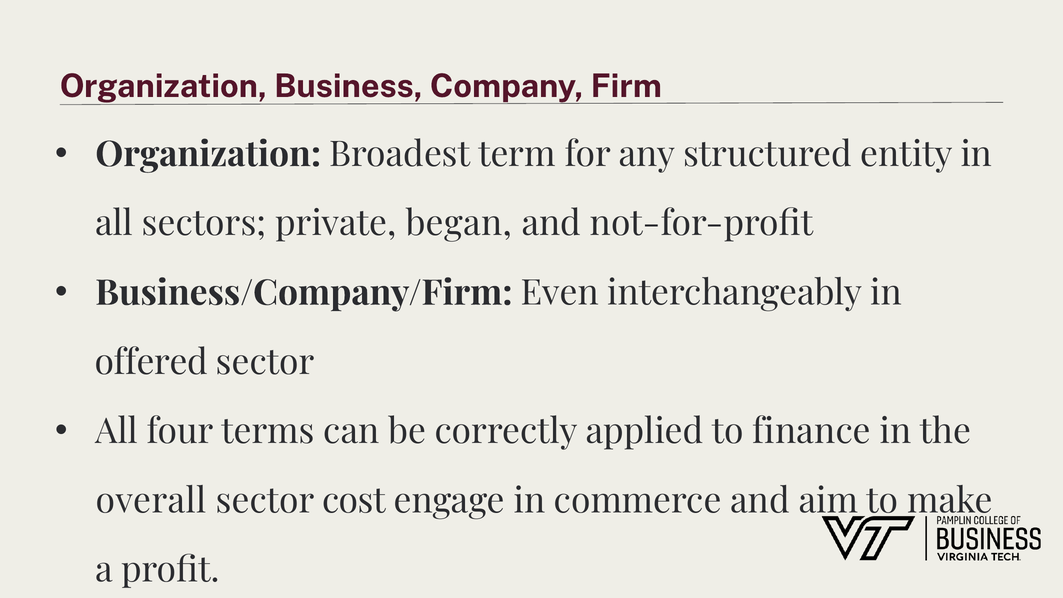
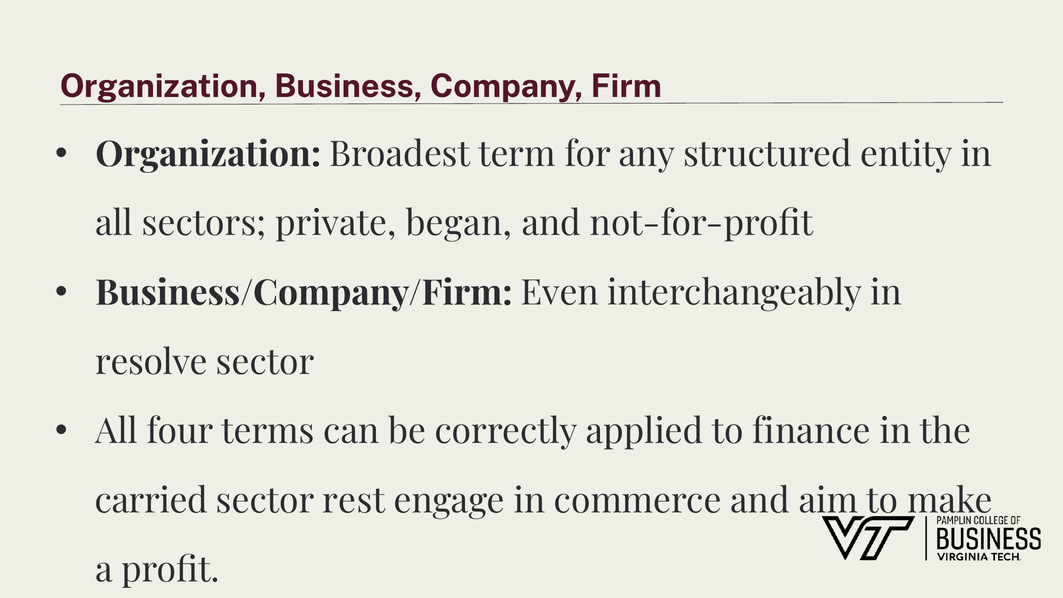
offered: offered -> resolve (151, 362)
overall: overall -> carried (151, 501)
cost: cost -> rest (354, 501)
